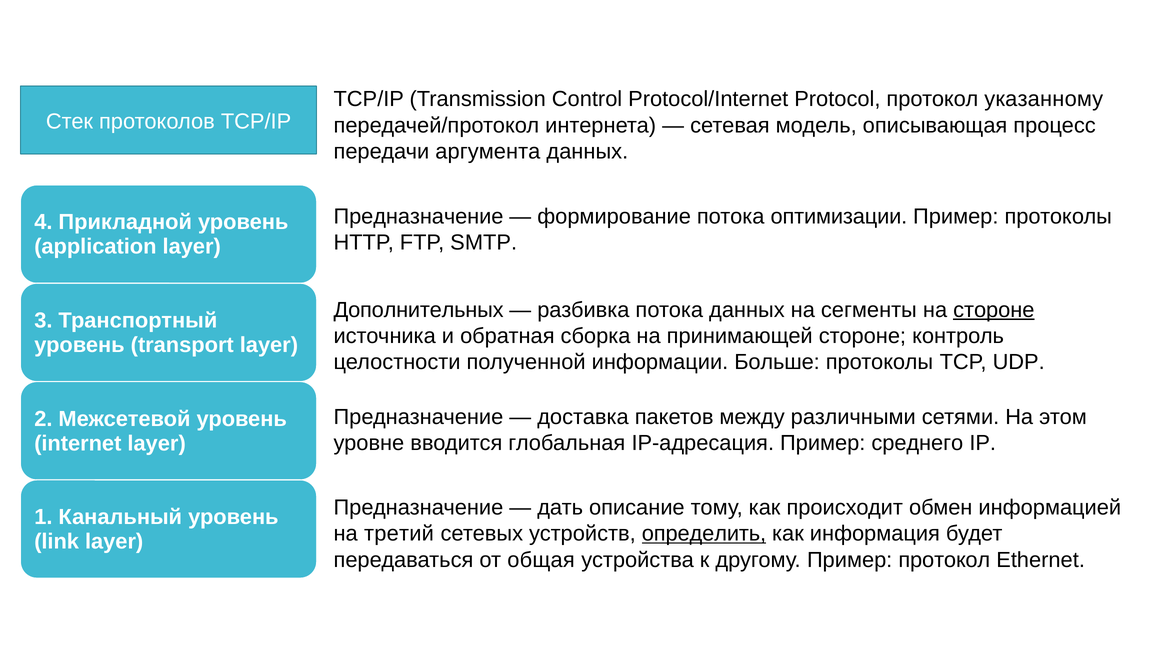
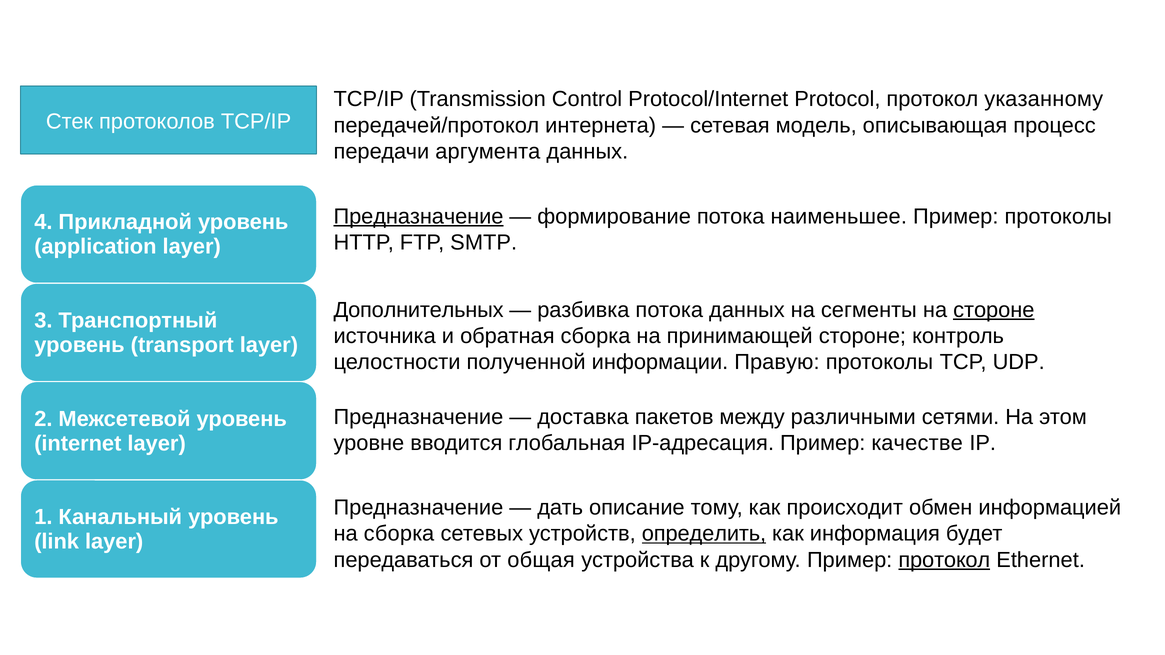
Предназначение underline: none -> present (419, 216)
оптимизации: оптимизации -> наименьшее (839, 216)
Больше: Больше -> Правую (777, 362)
среднего: среднего -> качестве (917, 443)
на третий: третий -> сборка (399, 534)
протокол underline: none -> present (944, 560)
